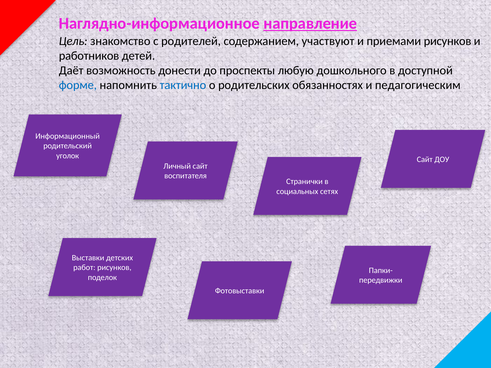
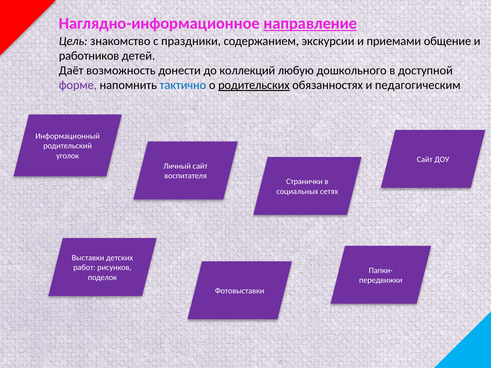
родителей: родителей -> праздники (191, 41)
участвуют: участвуют -> экскурсии (328, 41)
приемами рисунков: рисунков -> общение (448, 41)
проспекты: проспекты -> коллекций (247, 71)
форме colour: blue -> purple (78, 85)
родительских underline: none -> present (254, 85)
